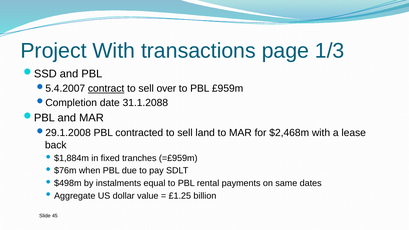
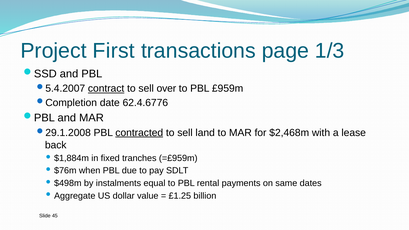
Project With: With -> First (114, 51)
31.1.2088: 31.1.2088 -> 62.4.6776 (145, 103)
contracted underline: none -> present (139, 133)
